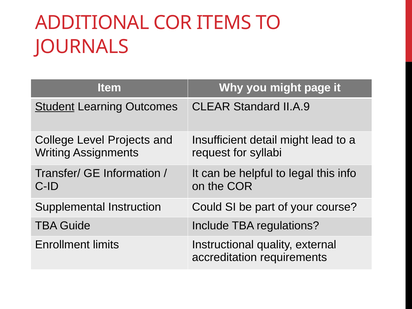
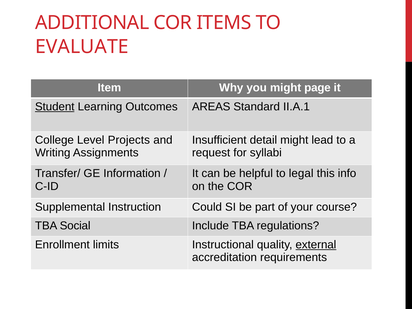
JOURNALS: JOURNALS -> EVALUATE (82, 47)
CLEAR: CLEAR -> AREAS (211, 107)
II.A.9: II.A.9 -> II.A.1 (296, 107)
Guide: Guide -> Social (75, 226)
external underline: none -> present (316, 245)
